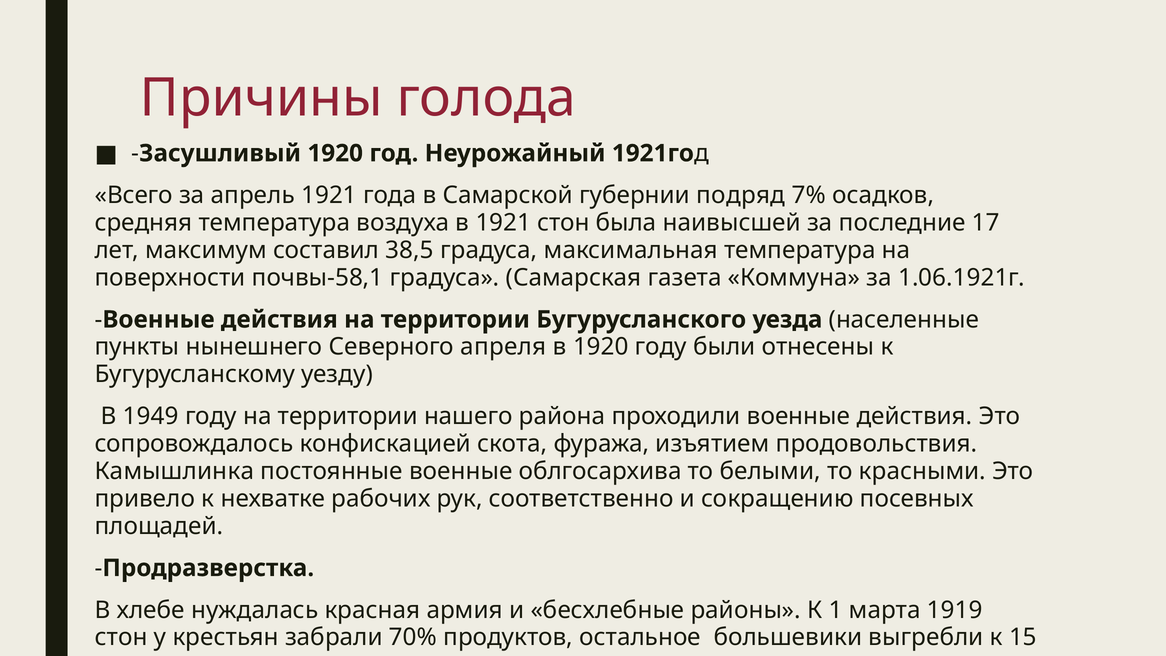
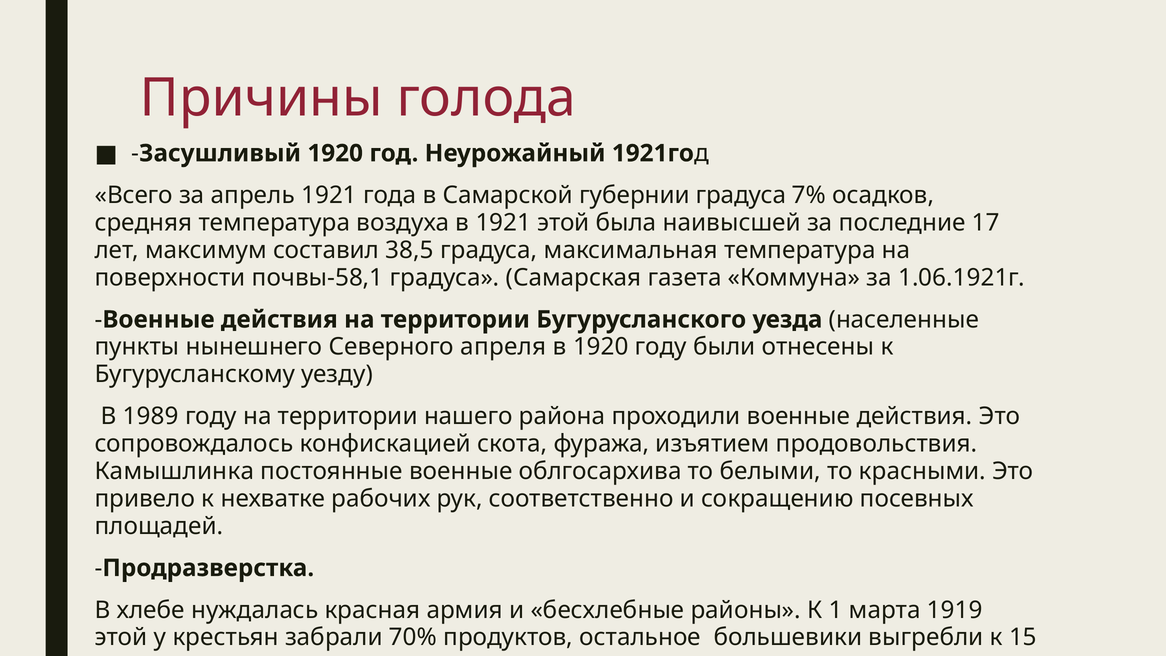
губернии подряд: подряд -> градуса (741, 195)
1921 стон: стон -> этой (563, 223)
1949: 1949 -> 1989 (151, 416)
стон: стон -> этой (121, 637)
